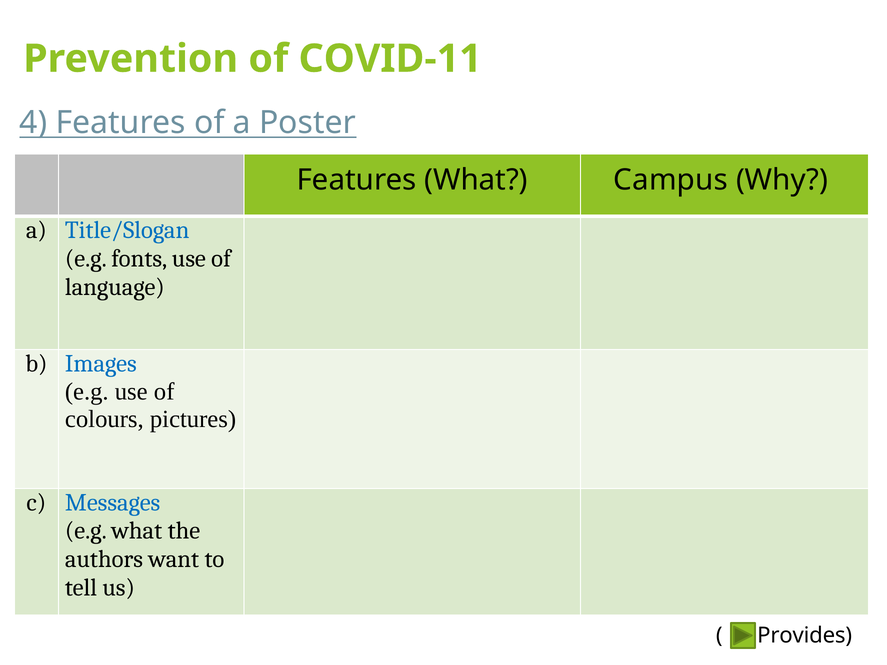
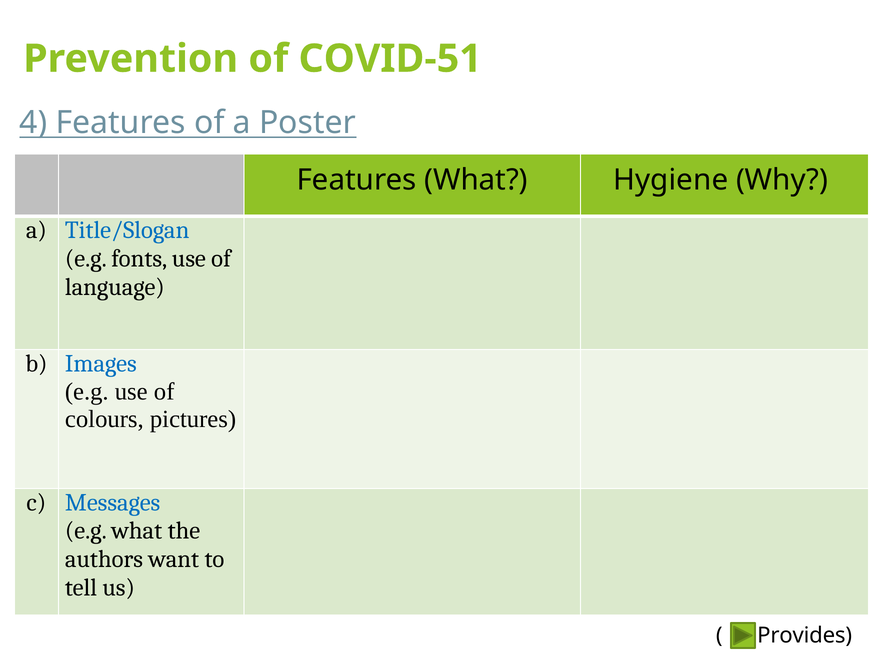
COVID-11: COVID-11 -> COVID-51 (390, 59)
Campus: Campus -> Hygiene (671, 180)
